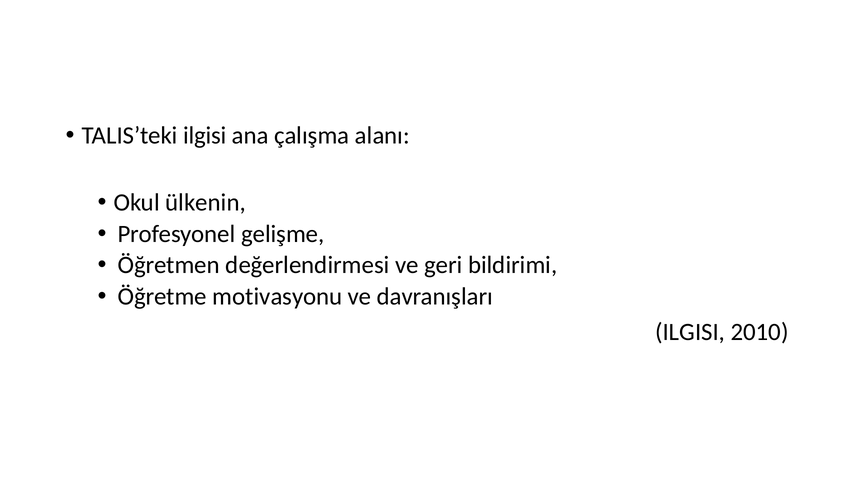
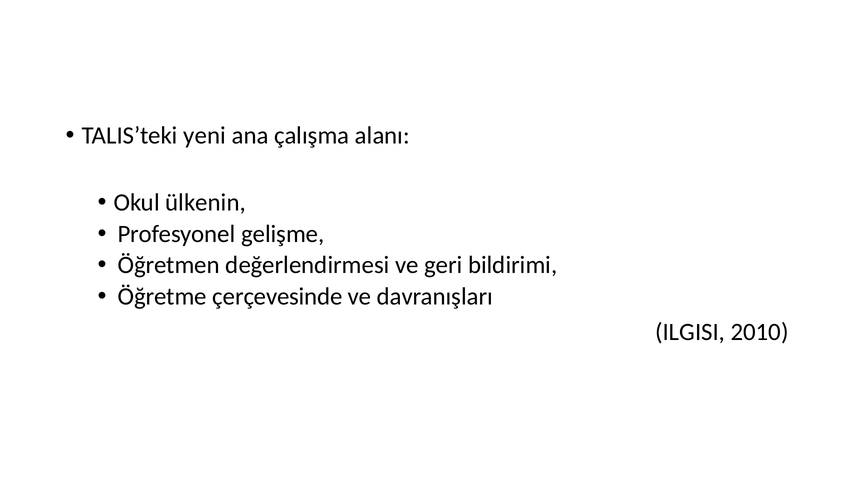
TALIS’teki ilgisi: ilgisi -> yeni (205, 136)
motivasyonu: motivasyonu -> çerçevesinde (278, 296)
